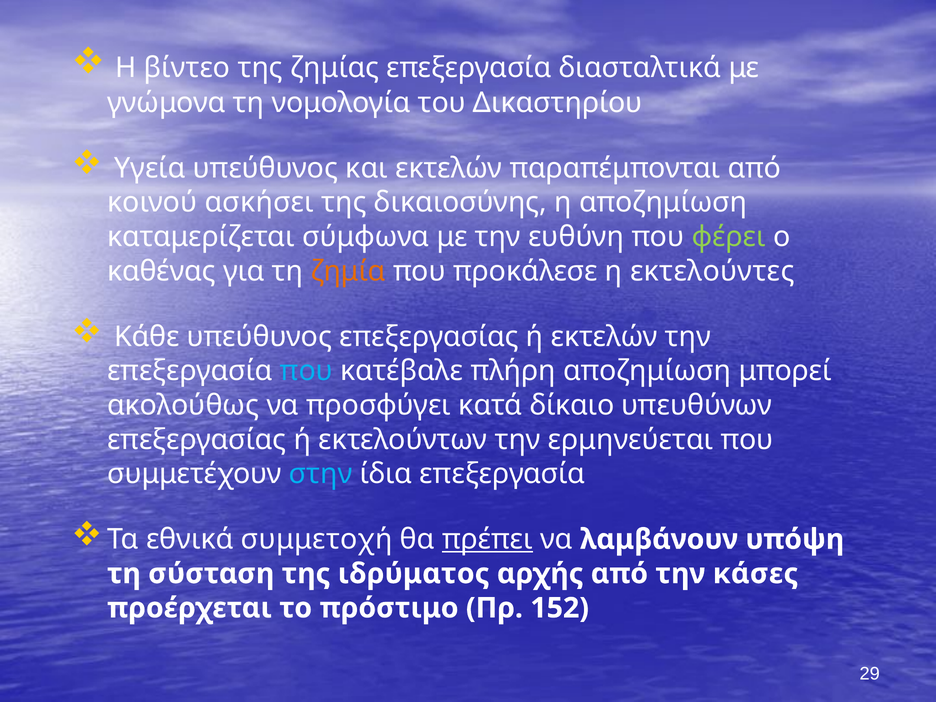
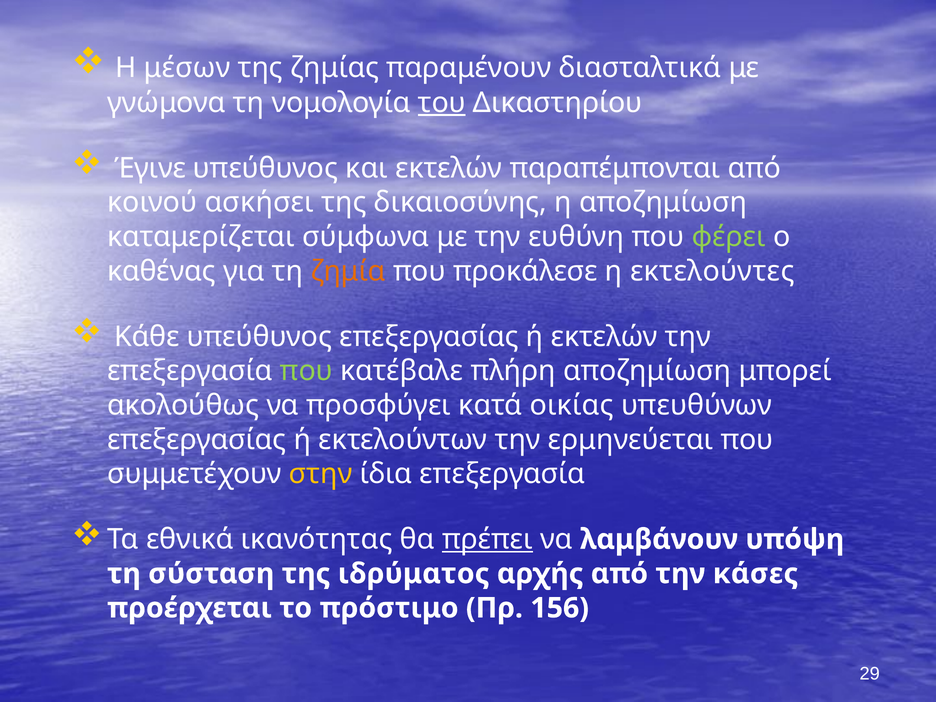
βίντεο: βίντεο -> μέσων (187, 68)
ζημίας επεξεργασία: επεξεργασία -> παραμένουν (469, 68)
του underline: none -> present (442, 103)
Υγεία: Υγεία -> Έγινε (150, 168)
που colour: light blue -> light green (306, 371)
δίκαιο: δίκαιο -> οικίας (572, 405)
στην colour: light blue -> yellow (321, 474)
συμμετοχή: συμμετοχή -> ικανότητας (317, 539)
152: 152 -> 156 (560, 608)
